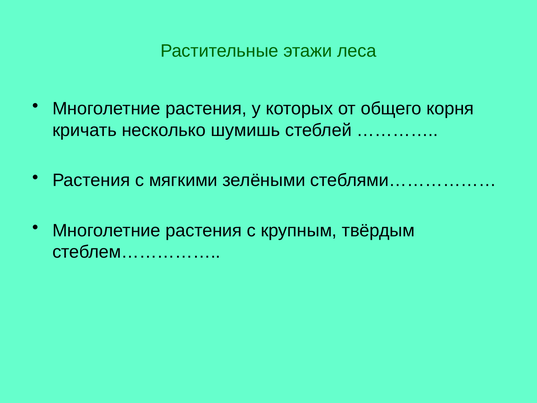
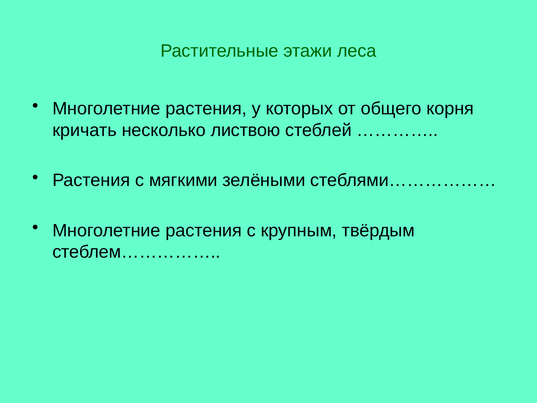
шумишь: шумишь -> листвою (246, 130)
